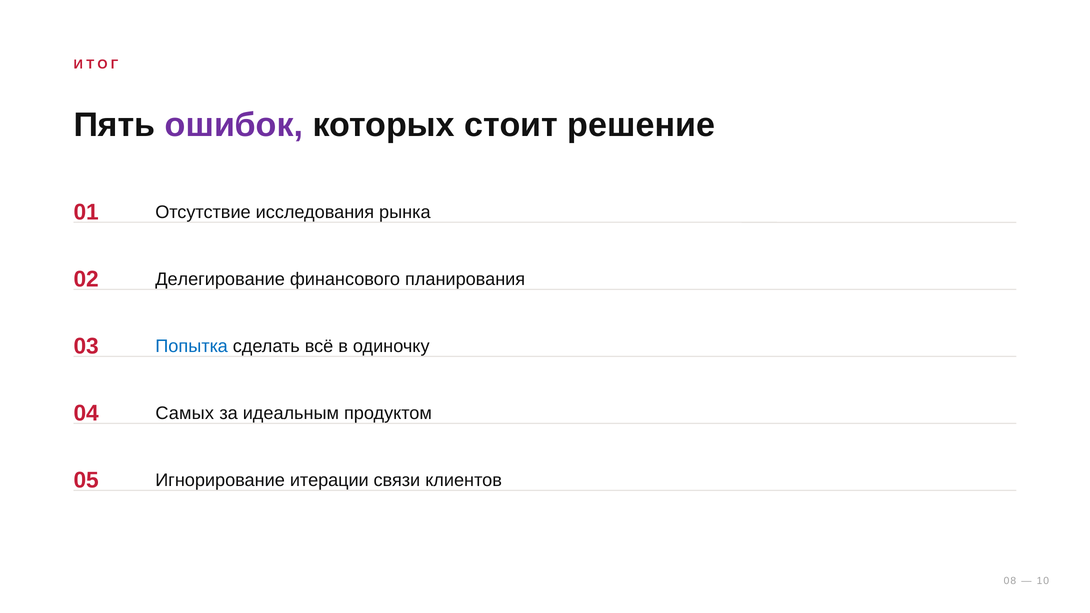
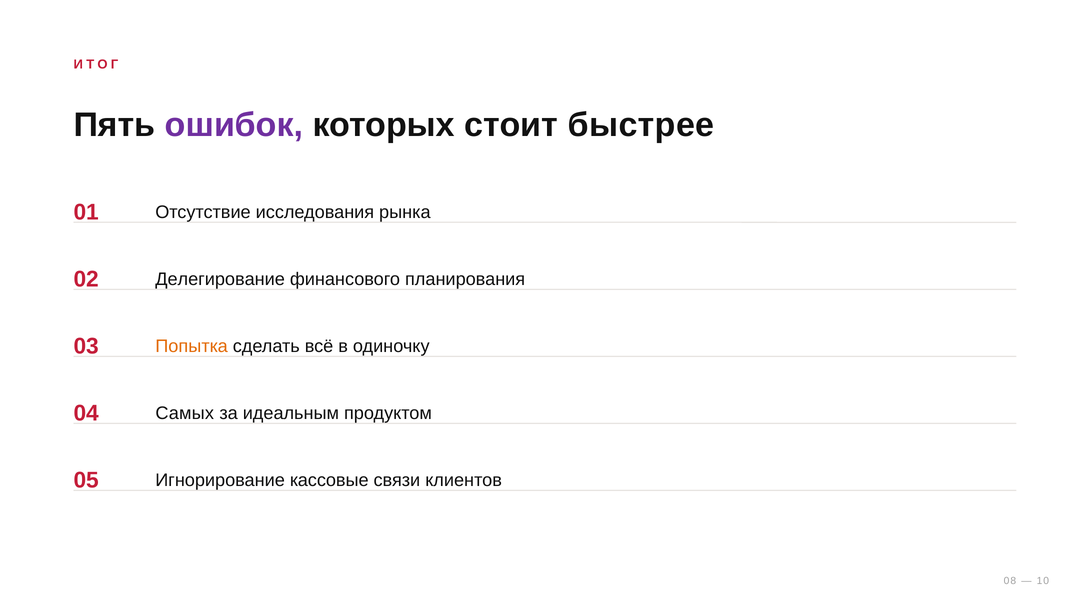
решение: решение -> быстрее (641, 125)
Попытка colour: blue -> orange (192, 346)
итерации: итерации -> кассовые (329, 480)
